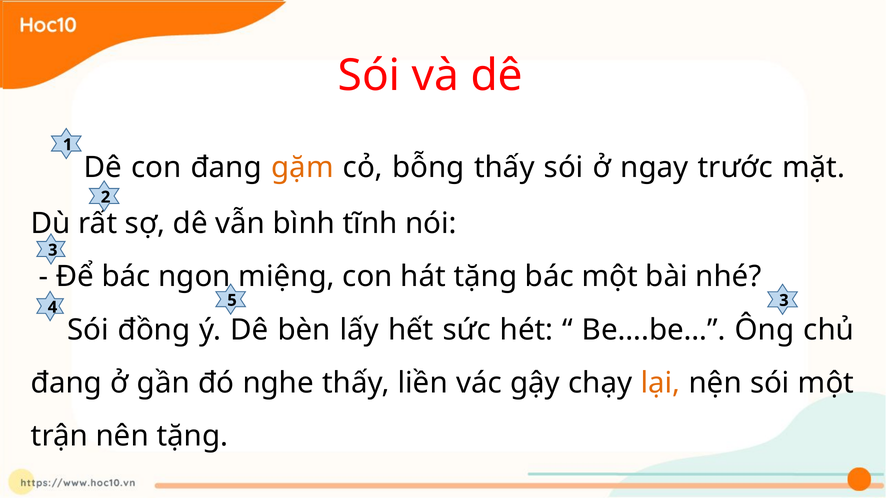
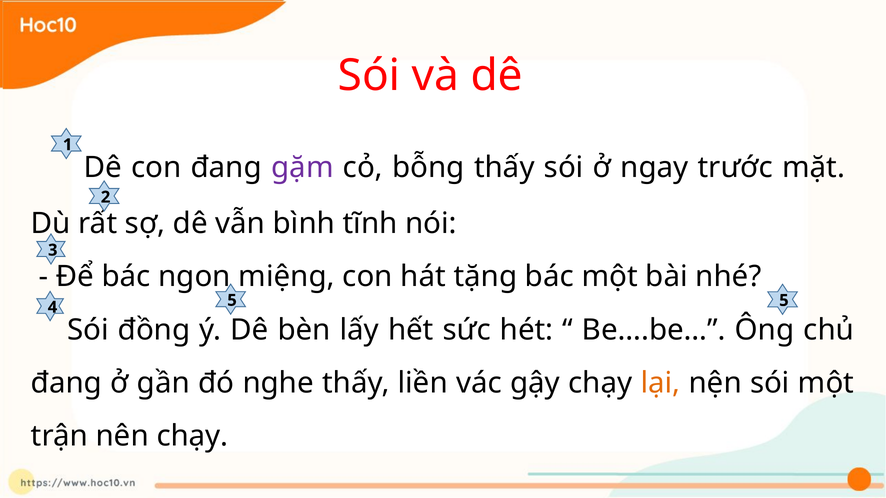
gặm colour: orange -> purple (302, 168)
4 3: 3 -> 5 (784, 301)
nên tặng: tặng -> chạy (192, 436)
